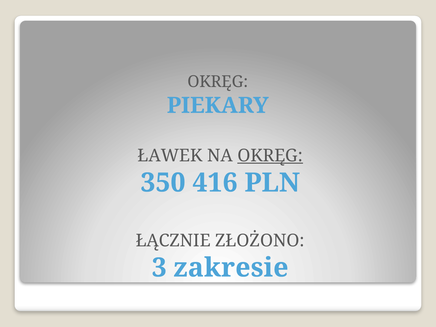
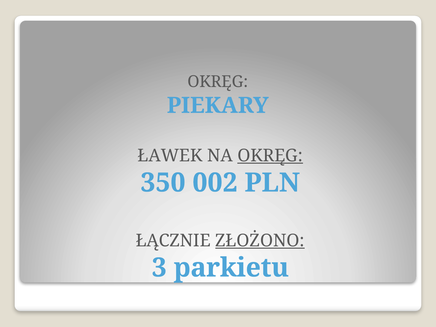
416: 416 -> 002 (215, 183)
ZŁOŻONO underline: none -> present (260, 241)
zakresie: zakresie -> parkietu (231, 268)
